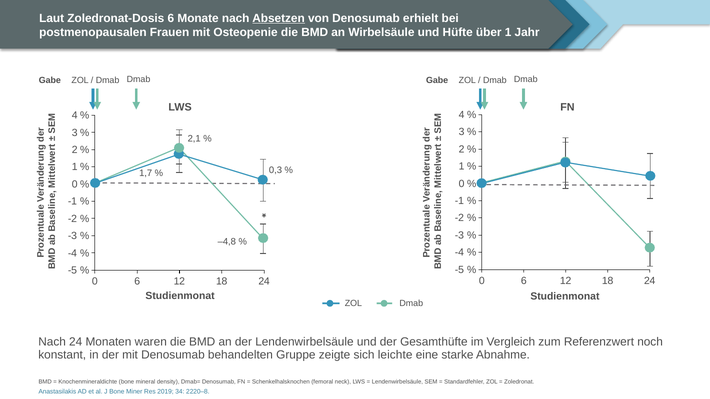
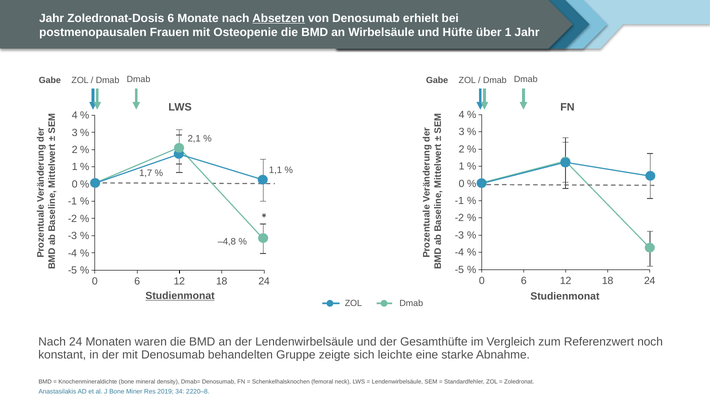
Laut: Laut -> Jahr (52, 18)
0,3: 0,3 -> 1,1 (275, 170)
Studienmonat underline: none -> present (180, 296)
